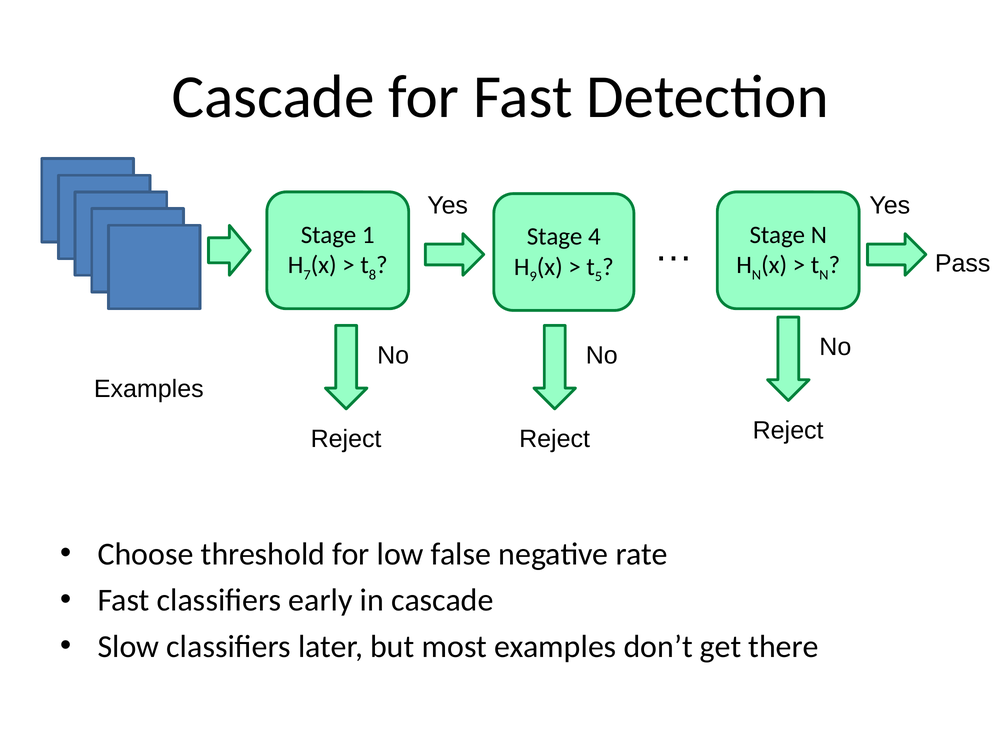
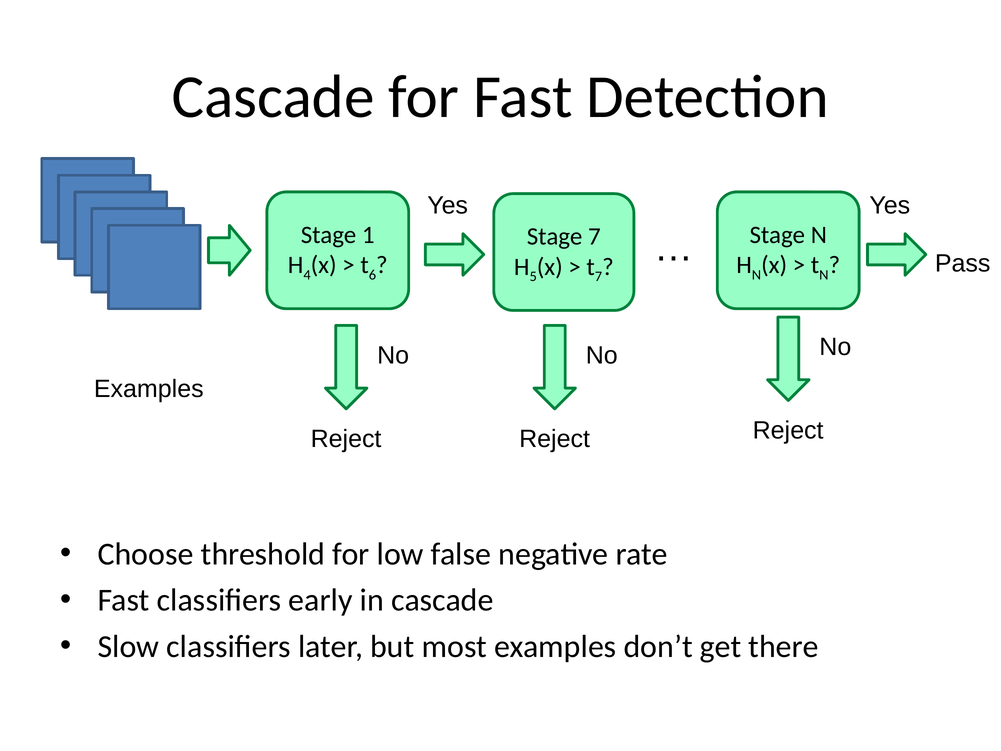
Stage 4: 4 -> 7 (594, 237)
7: 7 -> 4 (307, 275)
8: 8 -> 6 (372, 275)
9: 9 -> 5 (533, 276)
5: 5 -> 7 (599, 276)
